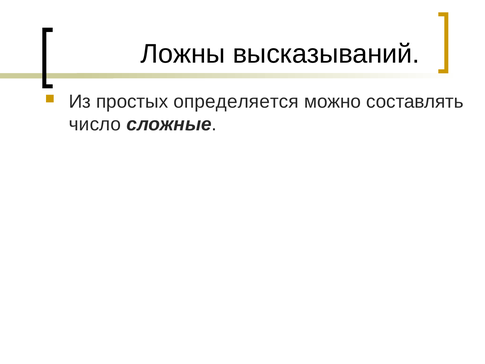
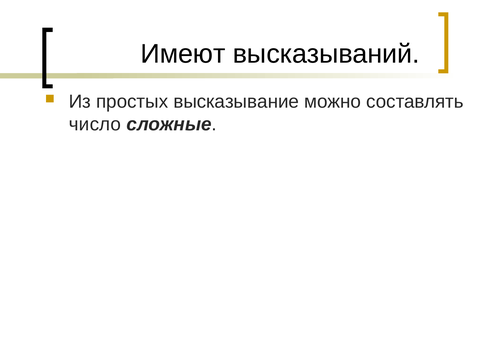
Ложны: Ложны -> Имеют (183, 54)
определяется: определяется -> высказывание (236, 101)
